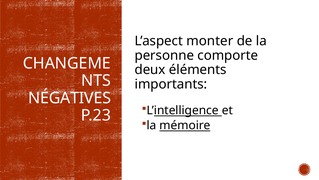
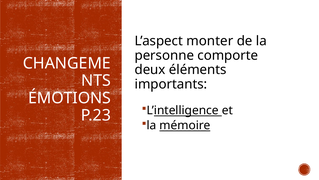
NÉGATIVES: NÉGATIVES -> ÉMOTIONS (70, 98)
